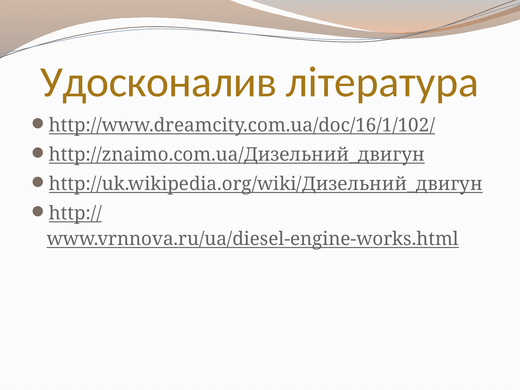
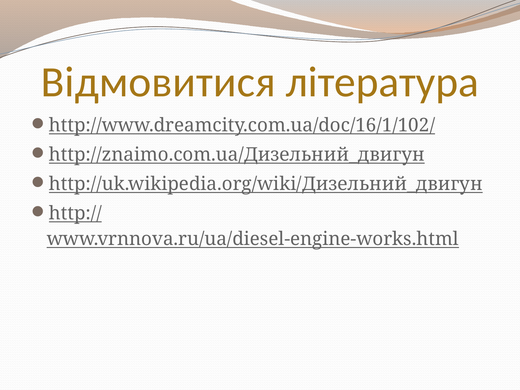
Удосконалив: Удосконалив -> Відмовитися (158, 82)
